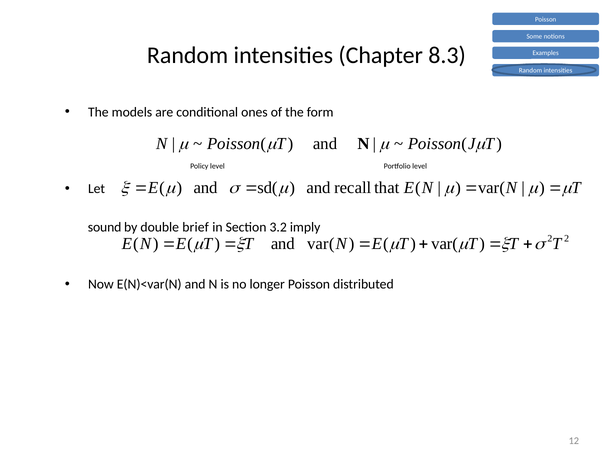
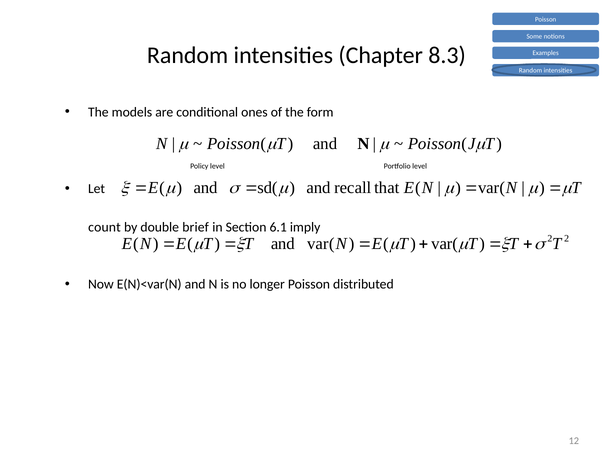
sound: sound -> count (104, 227)
3.2: 3.2 -> 6.1 (278, 227)
